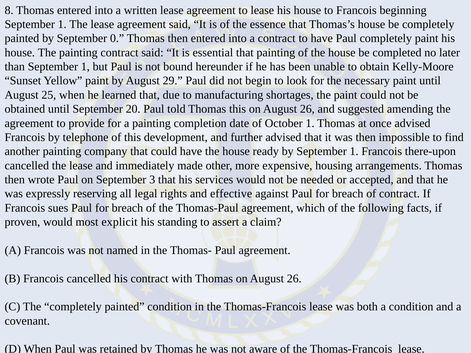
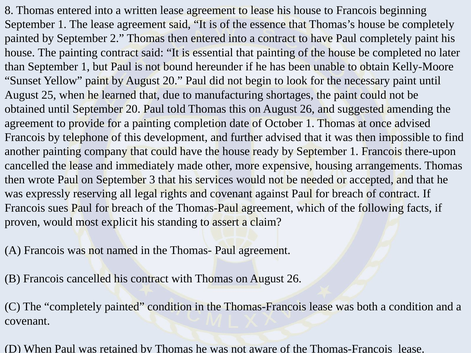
0: 0 -> 2 (117, 38)
August 29: 29 -> 20 (173, 81)
and effective: effective -> covenant (231, 194)
